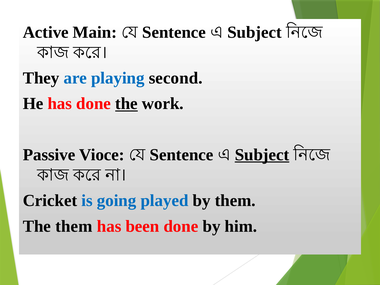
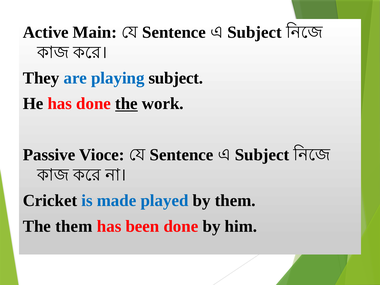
playing second: second -> subject (176, 78)
Subject underline: present -> none (262, 155)
going: going -> made (117, 201)
